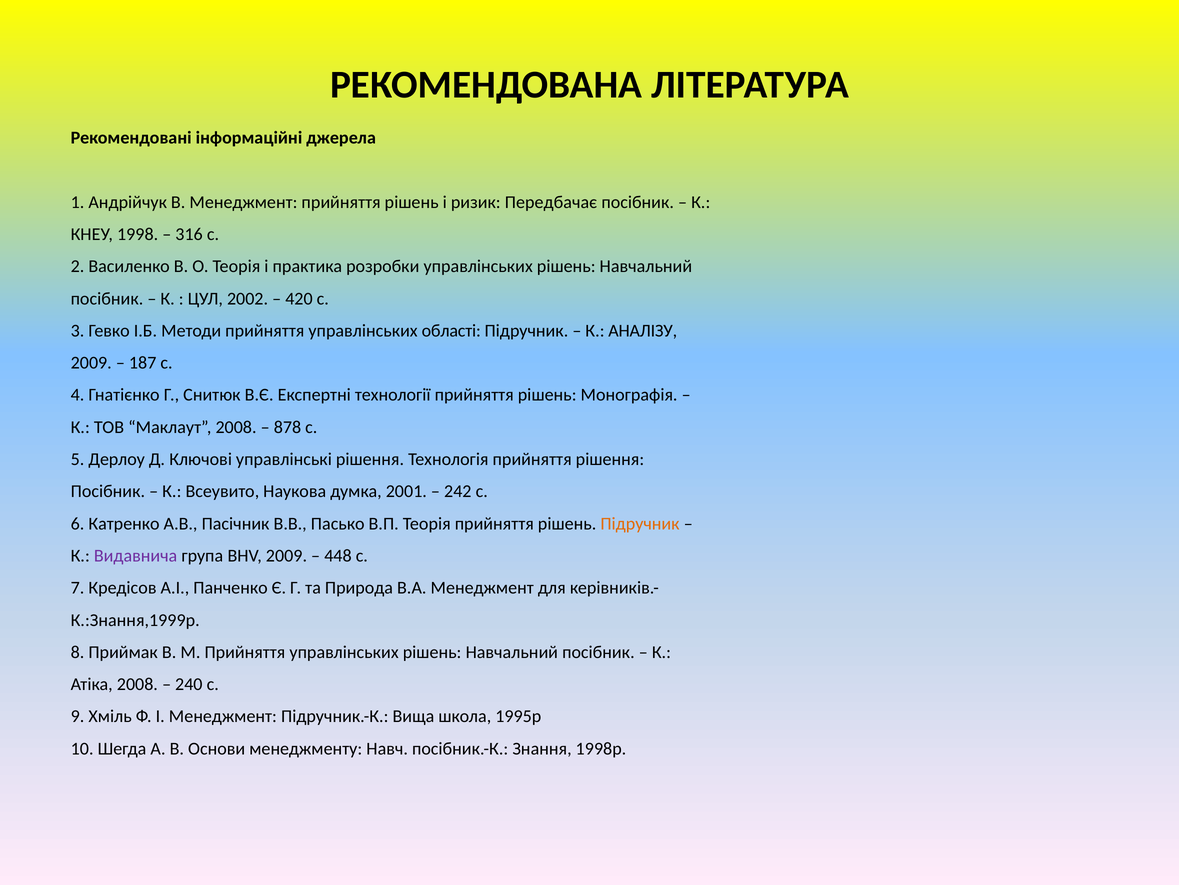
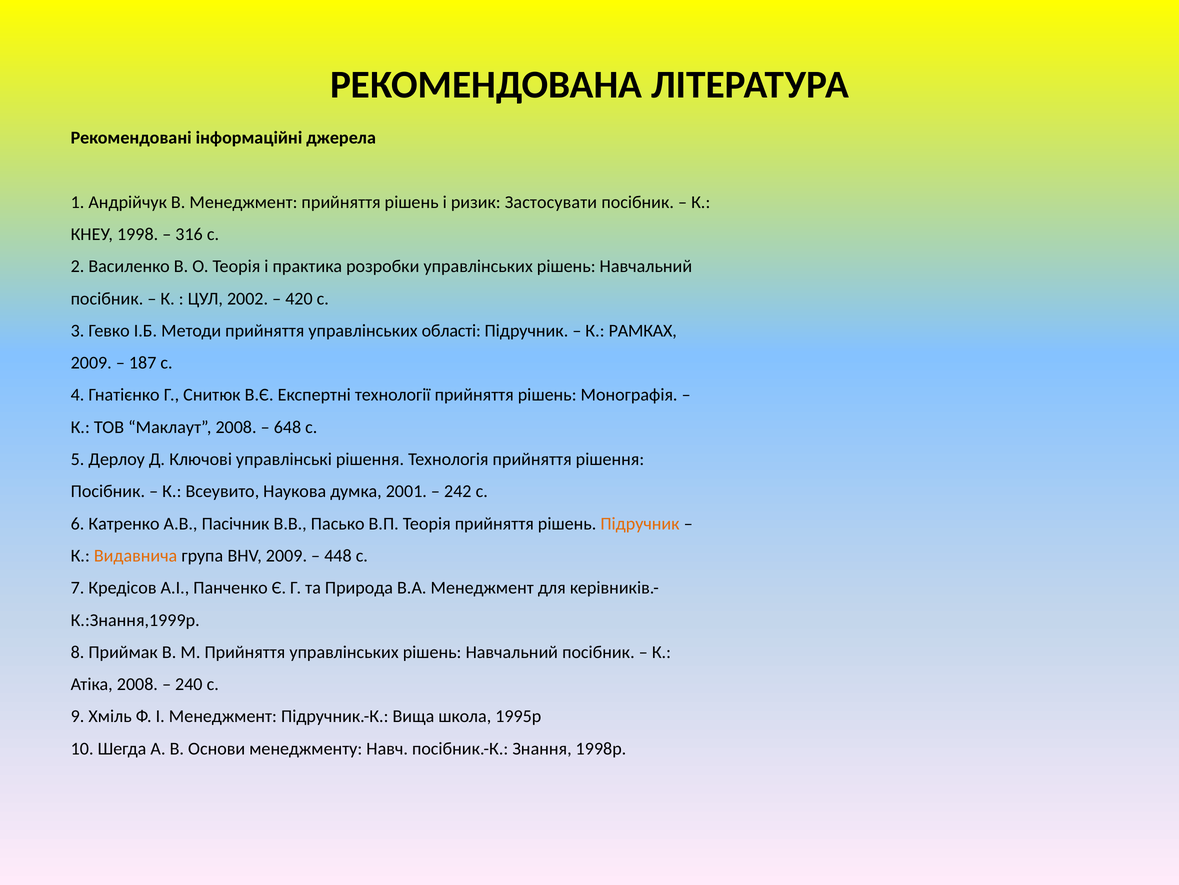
Передбачає: Передбачає -> Застосувати (551, 202)
АНАЛІЗУ: АНАЛІЗУ -> РАМКАХ (643, 330)
878: 878 -> 648 (287, 427)
Видавнича colour: purple -> orange (136, 555)
